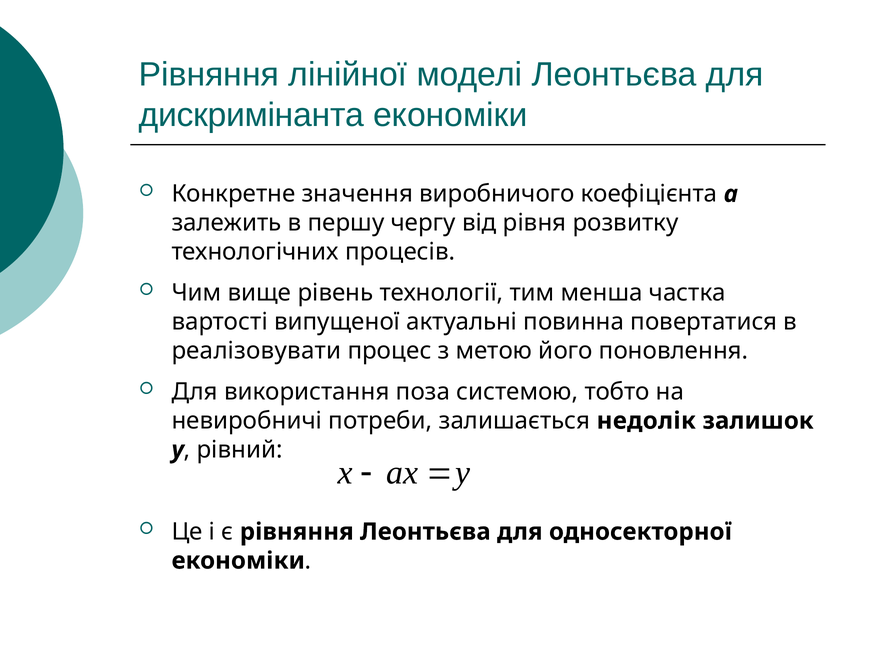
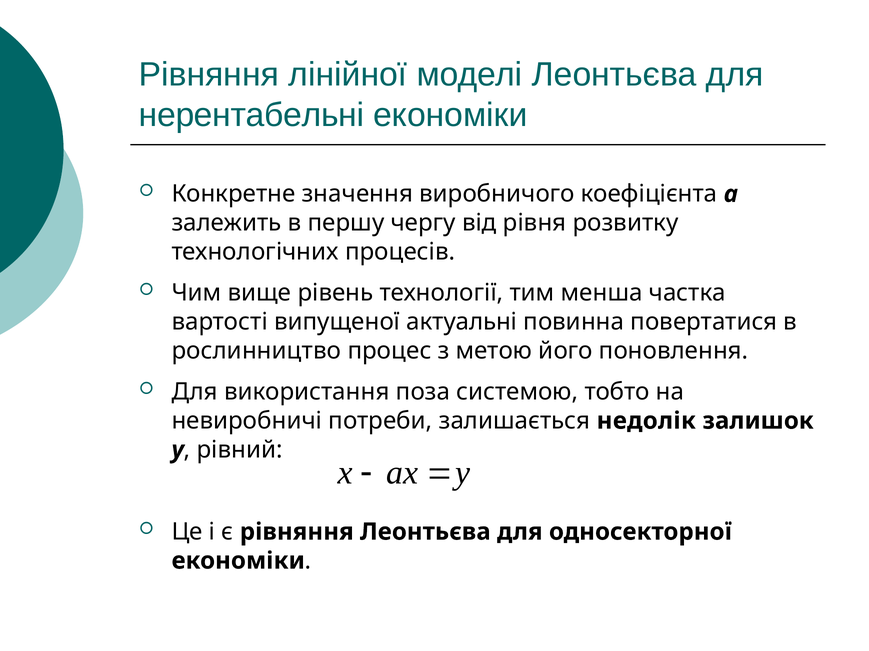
дискримінанта: дискримінанта -> нерентабельні (251, 115)
реалізовувати: реалізовувати -> рослинництво (256, 351)
